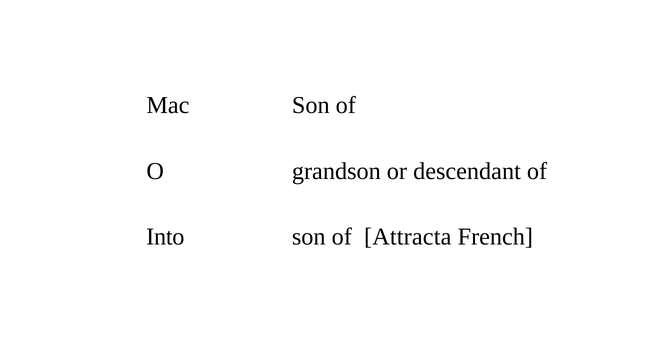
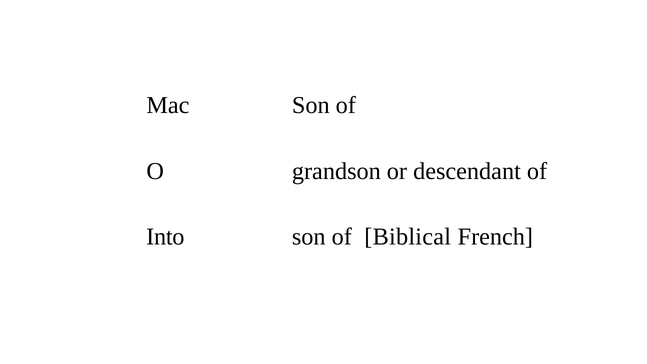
Attracta: Attracta -> Biblical (408, 237)
